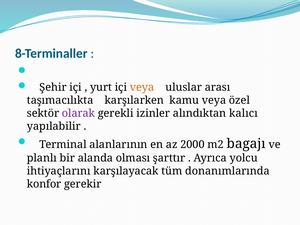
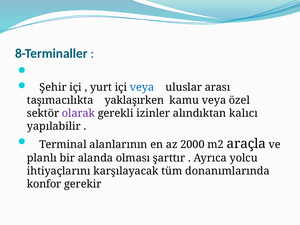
veya colour: orange -> blue (142, 87)
karşılarken: karşılarken -> yaklaşırken (134, 100)
bagajı: bagajı -> araçla (246, 144)
